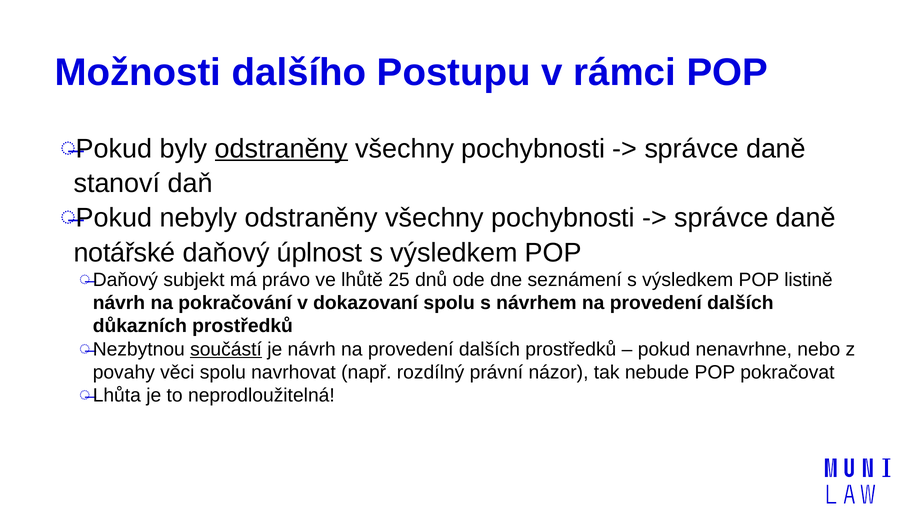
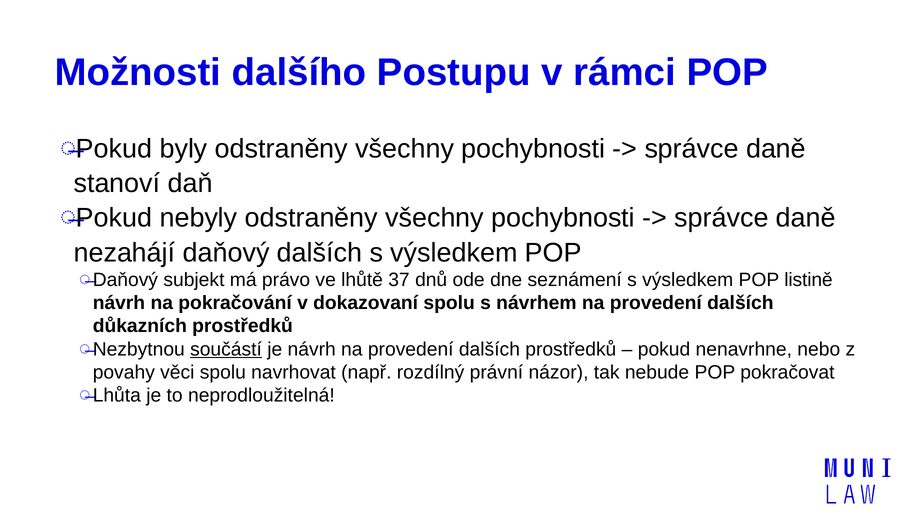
odstraněny underline: present -> none (281, 149)
notářské: notářské -> nezahájí (124, 253)
daňový úplnost: úplnost -> dalších (319, 253)
25: 25 -> 37 (399, 280)
